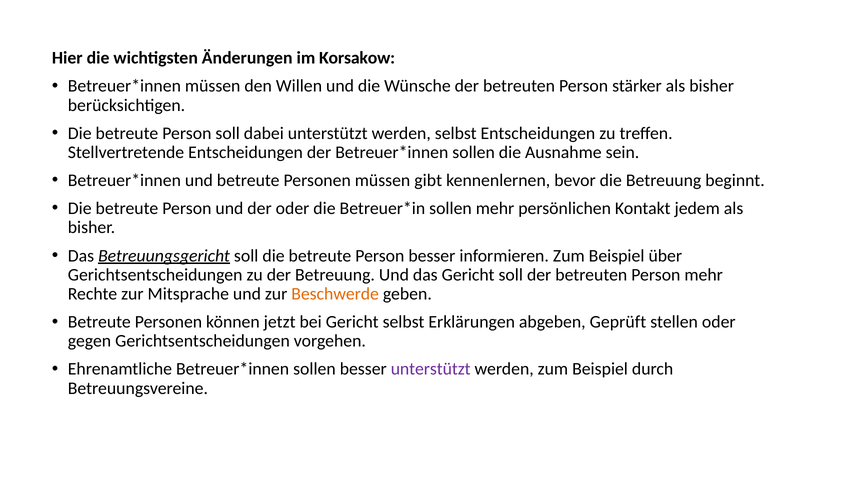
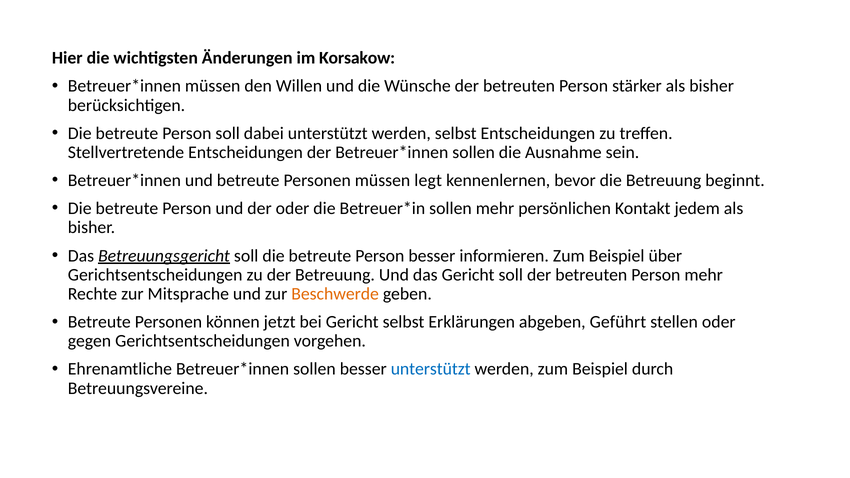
gibt: gibt -> legt (428, 180)
Geprüft: Geprüft -> Geführt (618, 322)
unterstützt colour: purple -> blue (431, 369)
